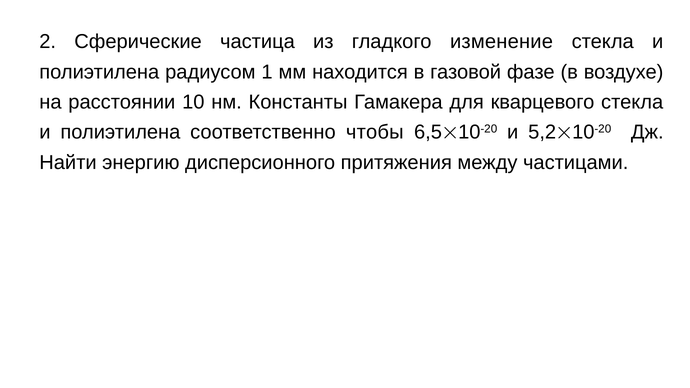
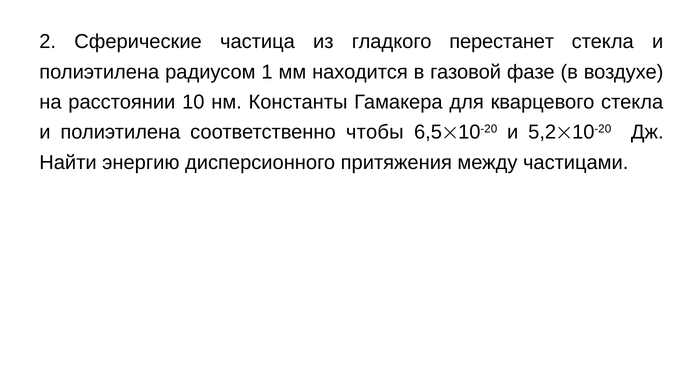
изменение: изменение -> перестанет (502, 42)
